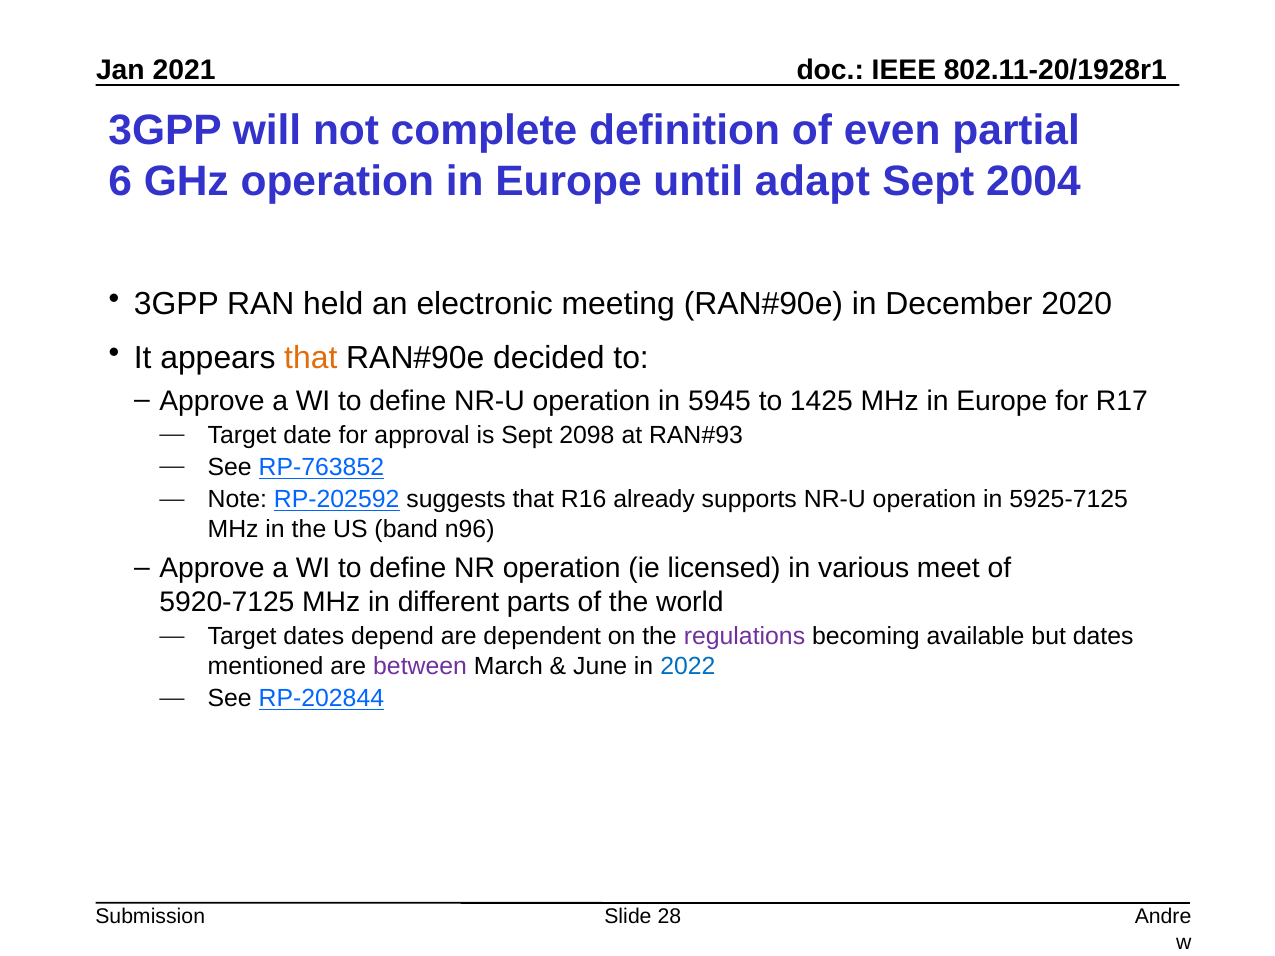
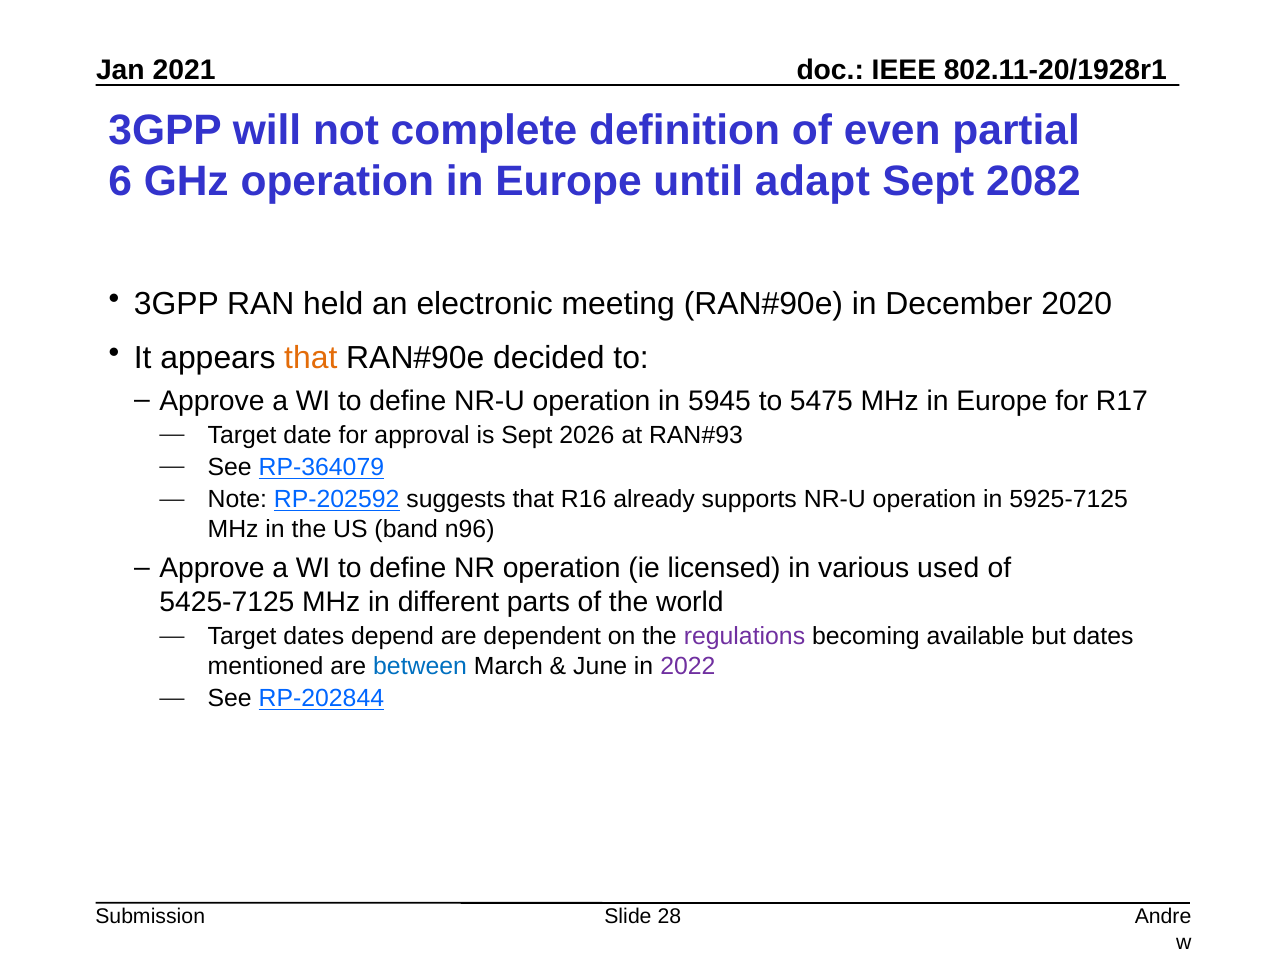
2004: 2004 -> 2082 (1033, 182)
1425: 1425 -> 5475 (821, 401)
2098: 2098 -> 2026 (587, 435)
RP-763852: RP-763852 -> RP-364079 (321, 467)
meet: meet -> used (948, 569)
5920-7125: 5920-7125 -> 5425-7125 (227, 603)
between colour: purple -> blue (420, 667)
2022 colour: blue -> purple (688, 667)
